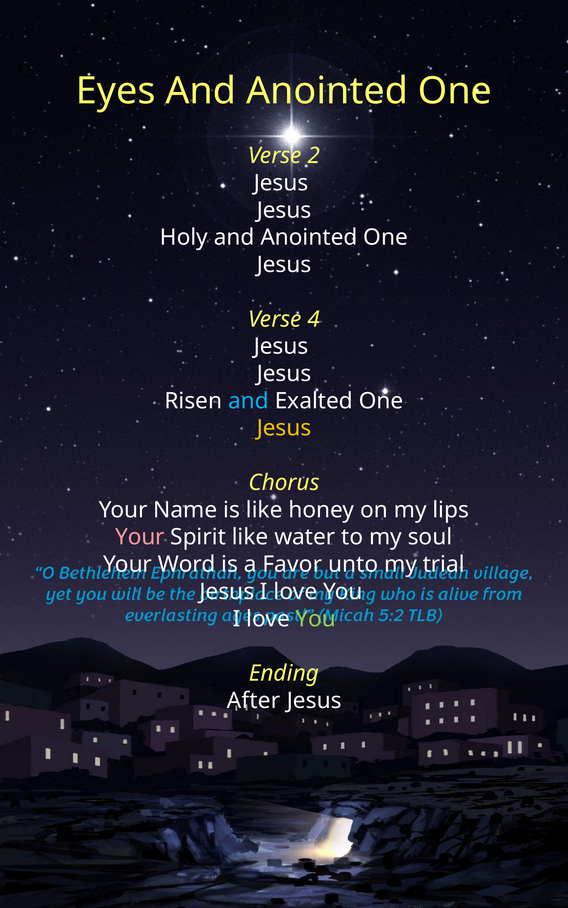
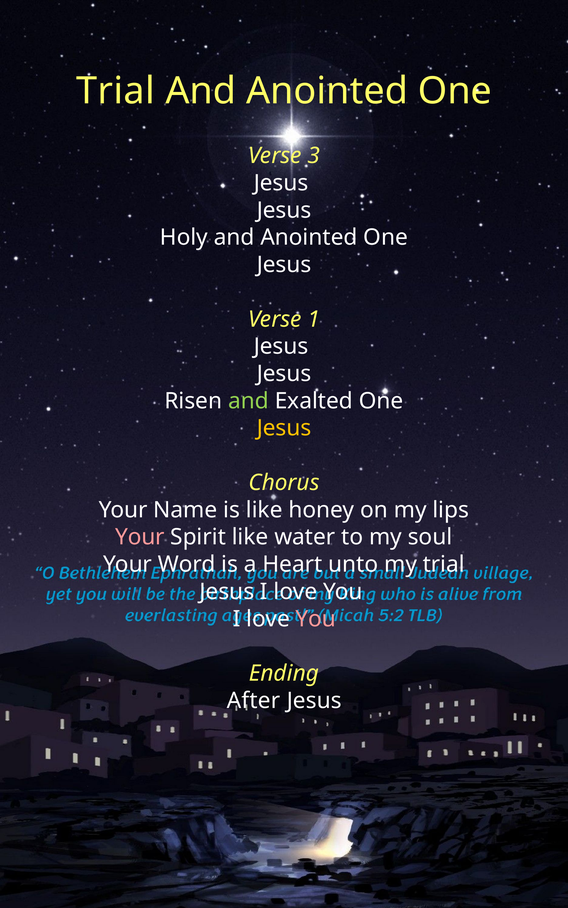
Eyes: Eyes -> Trial (115, 91)
2: 2 -> 3 (314, 156)
4: 4 -> 1 (314, 319)
and colour: light blue -> light green (248, 401)
Favor: Favor -> Heart (292, 565)
You colour: light green -> pink (316, 619)
